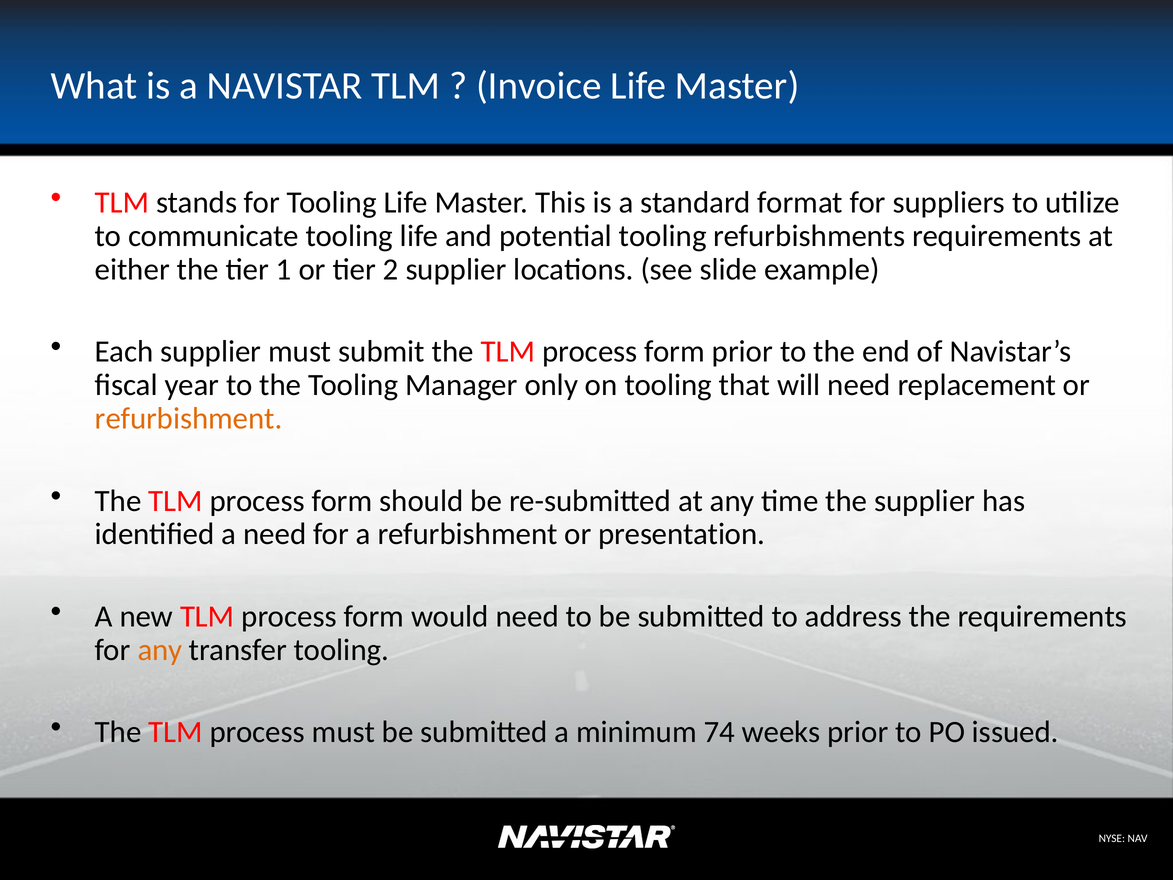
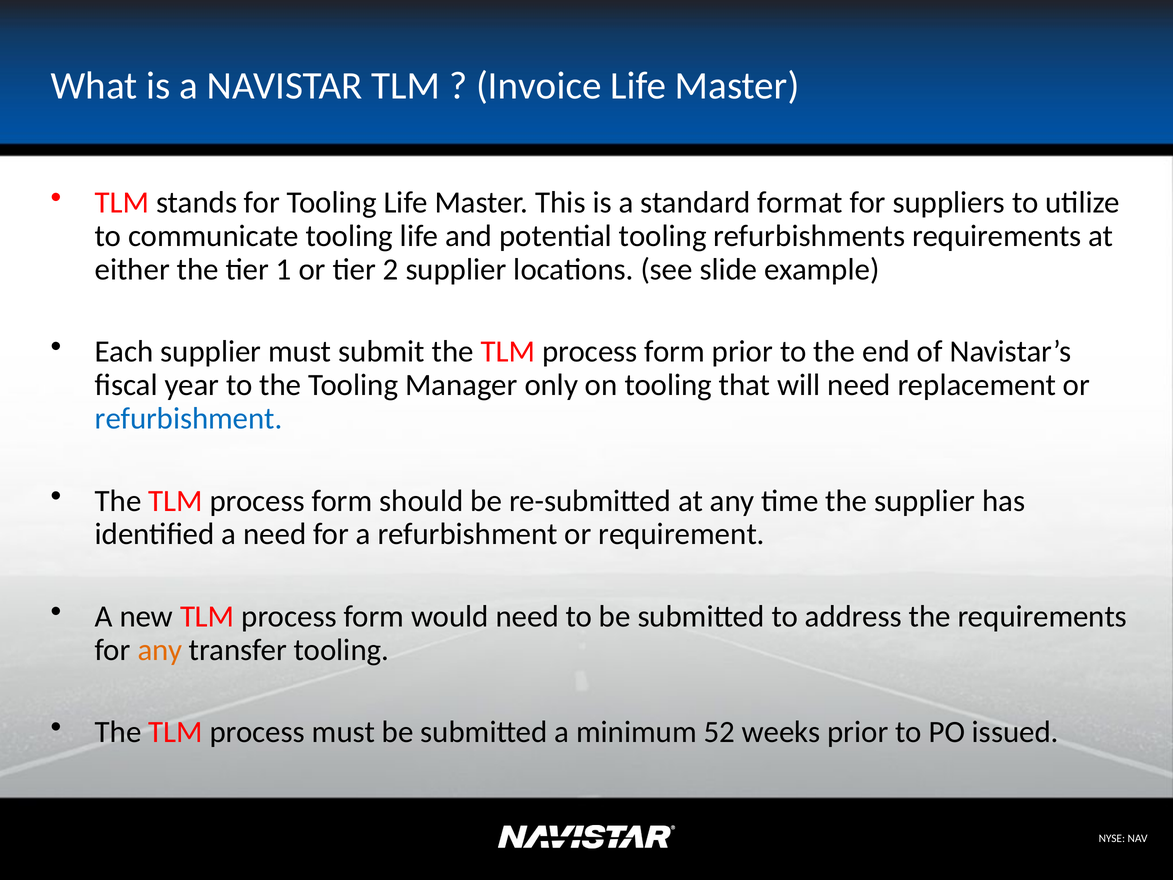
refurbishment colour: orange -> blue (189, 418)
presentation: presentation -> requirement (681, 534)
74: 74 -> 52 (719, 732)
